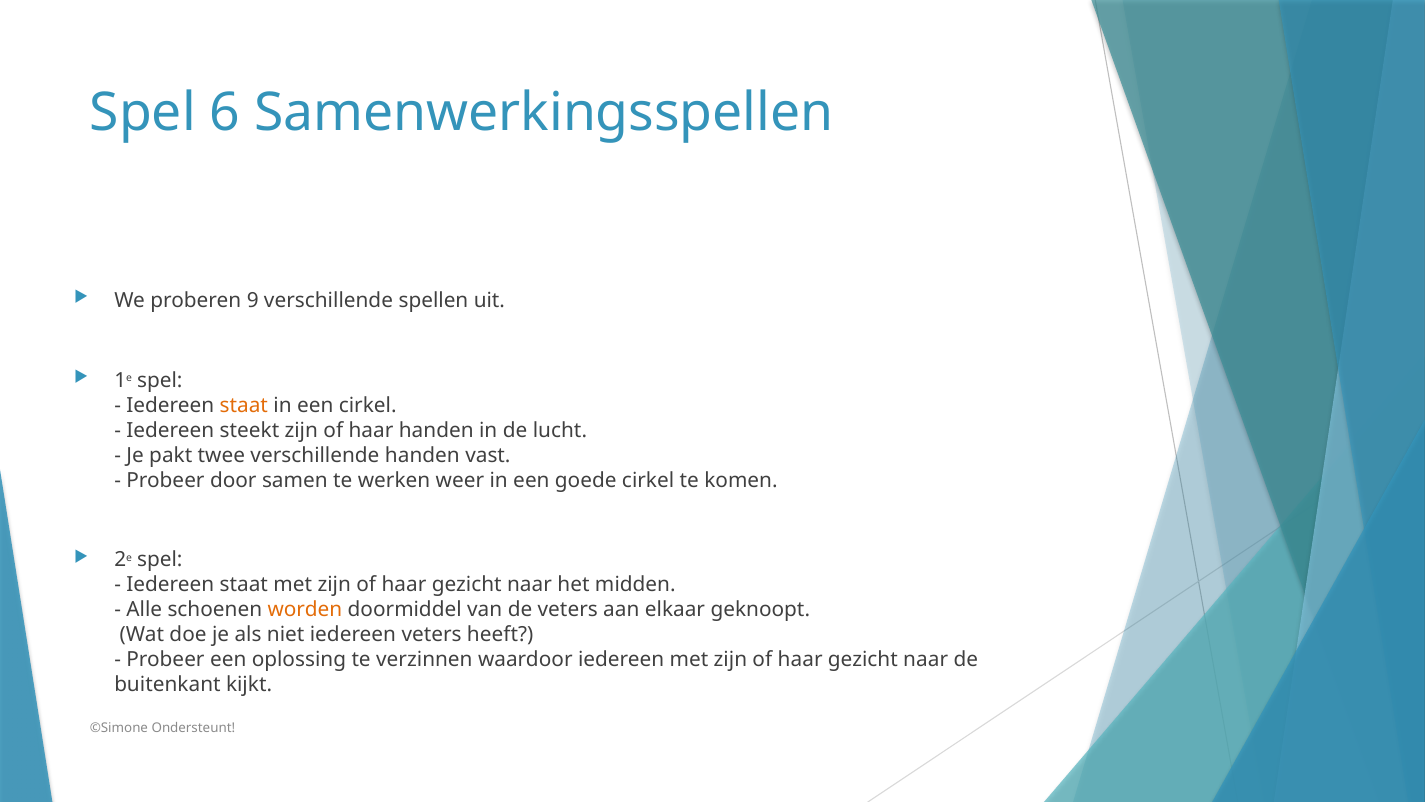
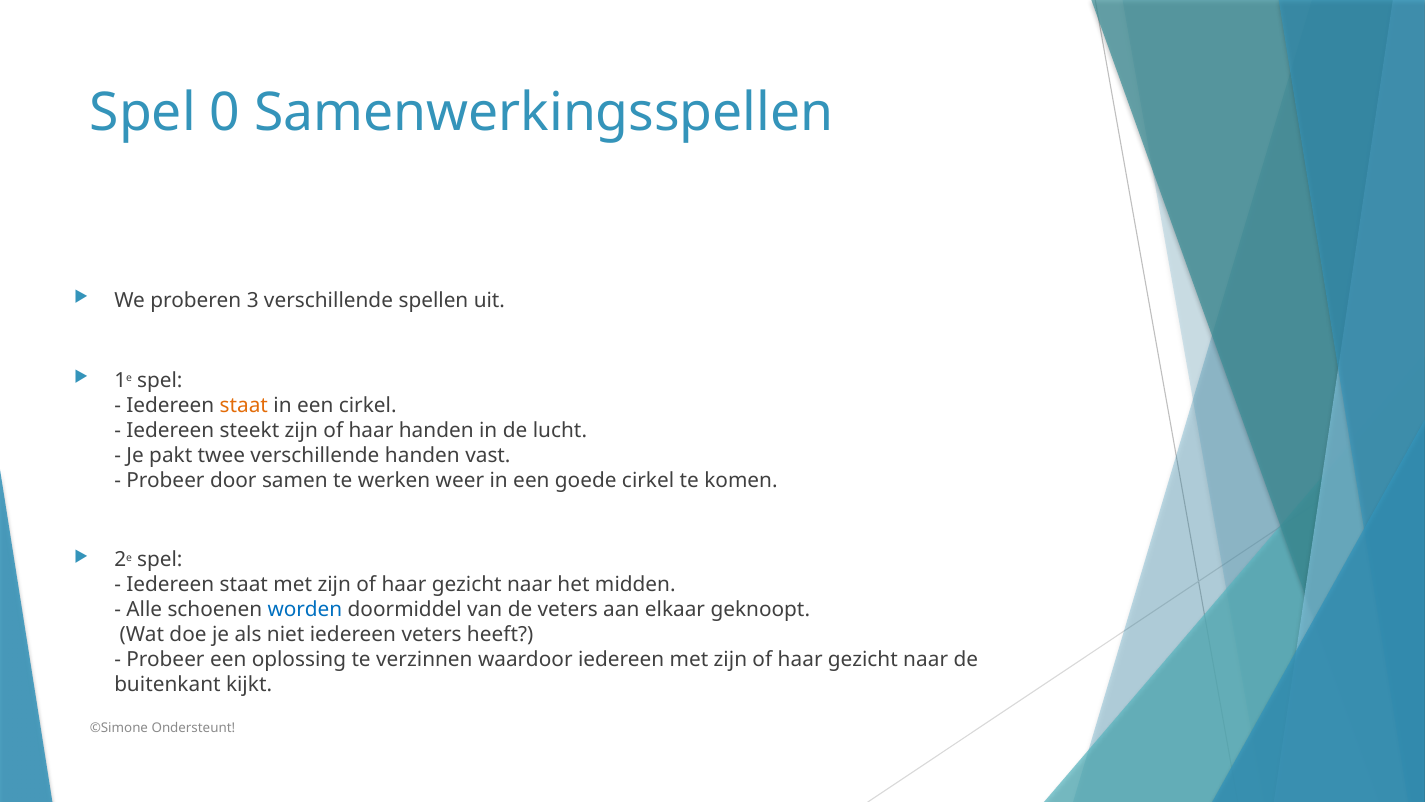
6: 6 -> 0 (225, 112)
9: 9 -> 3 (253, 300)
worden colour: orange -> blue (305, 609)
